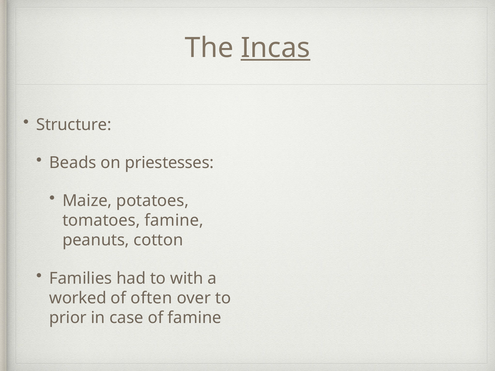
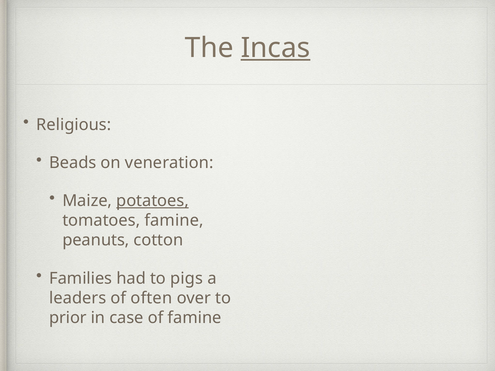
Structure: Structure -> Religious (74, 125)
priestesses: priestesses -> veneration (169, 163)
potatoes underline: none -> present (153, 201)
with: with -> pigs (187, 278)
worked: worked -> leaders (78, 298)
